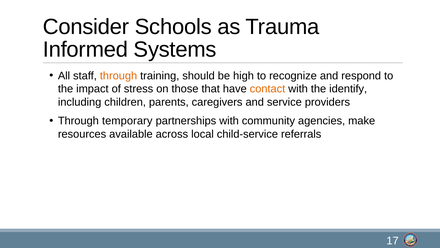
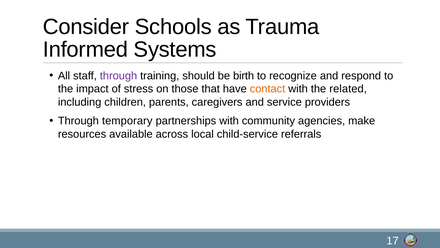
through colour: orange -> purple (119, 76)
high: high -> birth (244, 76)
identify: identify -> related (348, 89)
